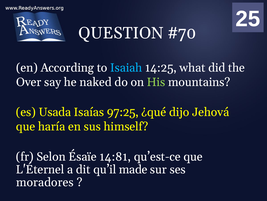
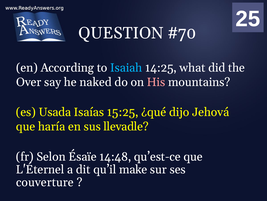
His colour: light green -> pink (156, 82)
97:25: 97:25 -> 15:25 (123, 112)
himself: himself -> llevadle (126, 126)
14:81: 14:81 -> 14:48 (115, 156)
made: made -> make (133, 169)
moradores: moradores -> couverture (45, 182)
